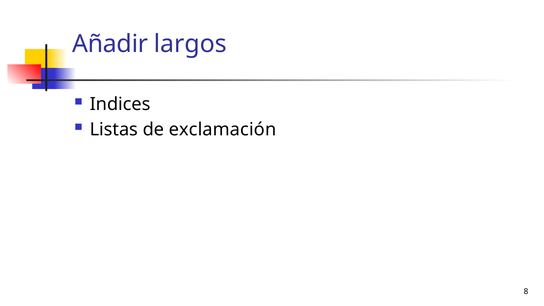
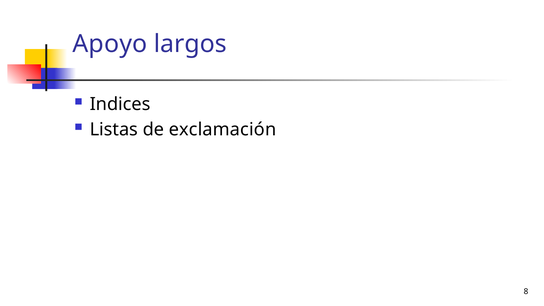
Añadir: Añadir -> Apoyo (110, 44)
